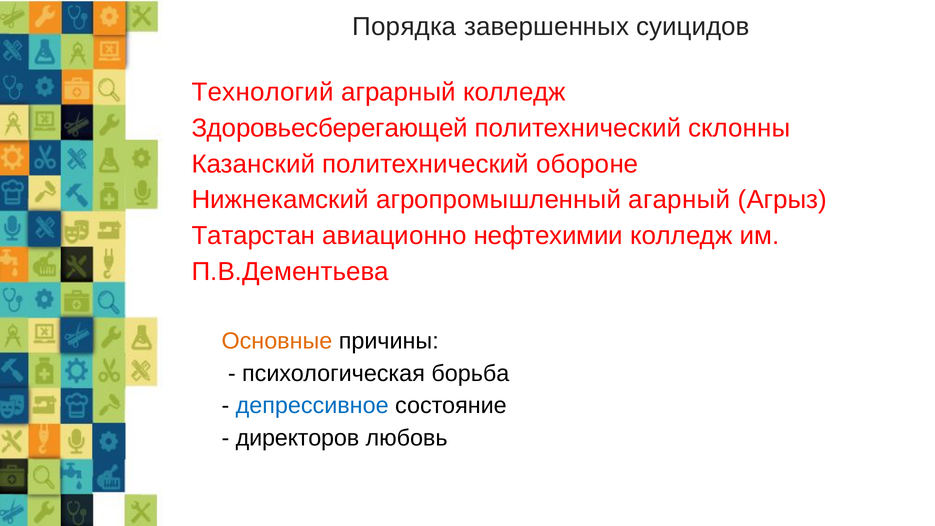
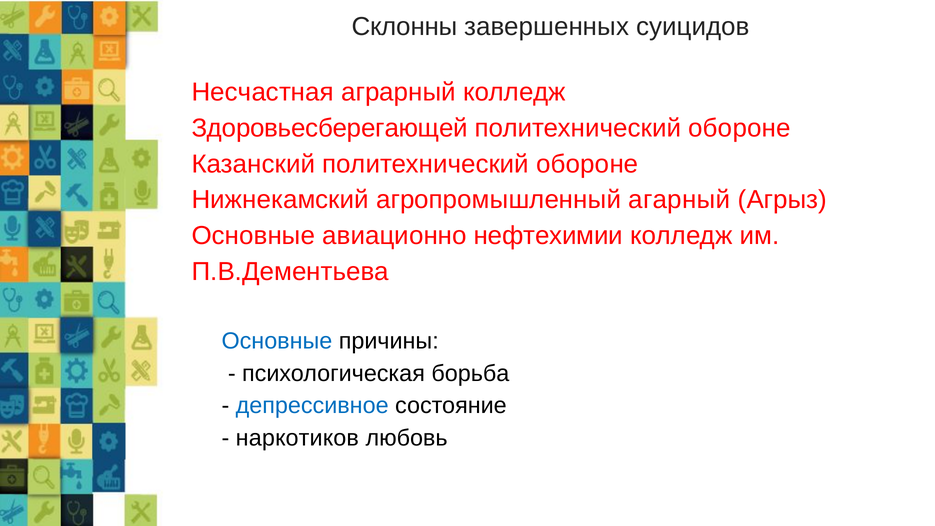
Порядка: Порядка -> Склонны (405, 27)
Технологий: Технологий -> Несчастная (263, 92)
склонны: склонны -> обороне (739, 128)
Татарстан: Татарстан -> Основные (253, 236)
Основные colour: orange -> blue (277, 341)
директоров: директоров -> наркотиков (297, 438)
